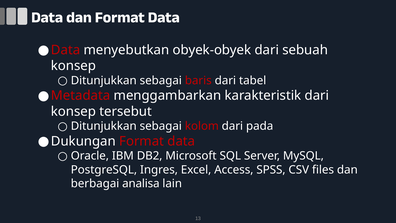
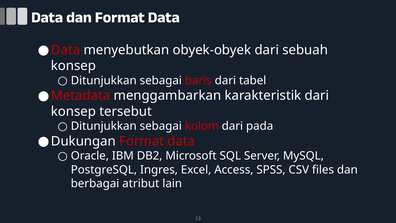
analisa: analisa -> atribut (141, 183)
